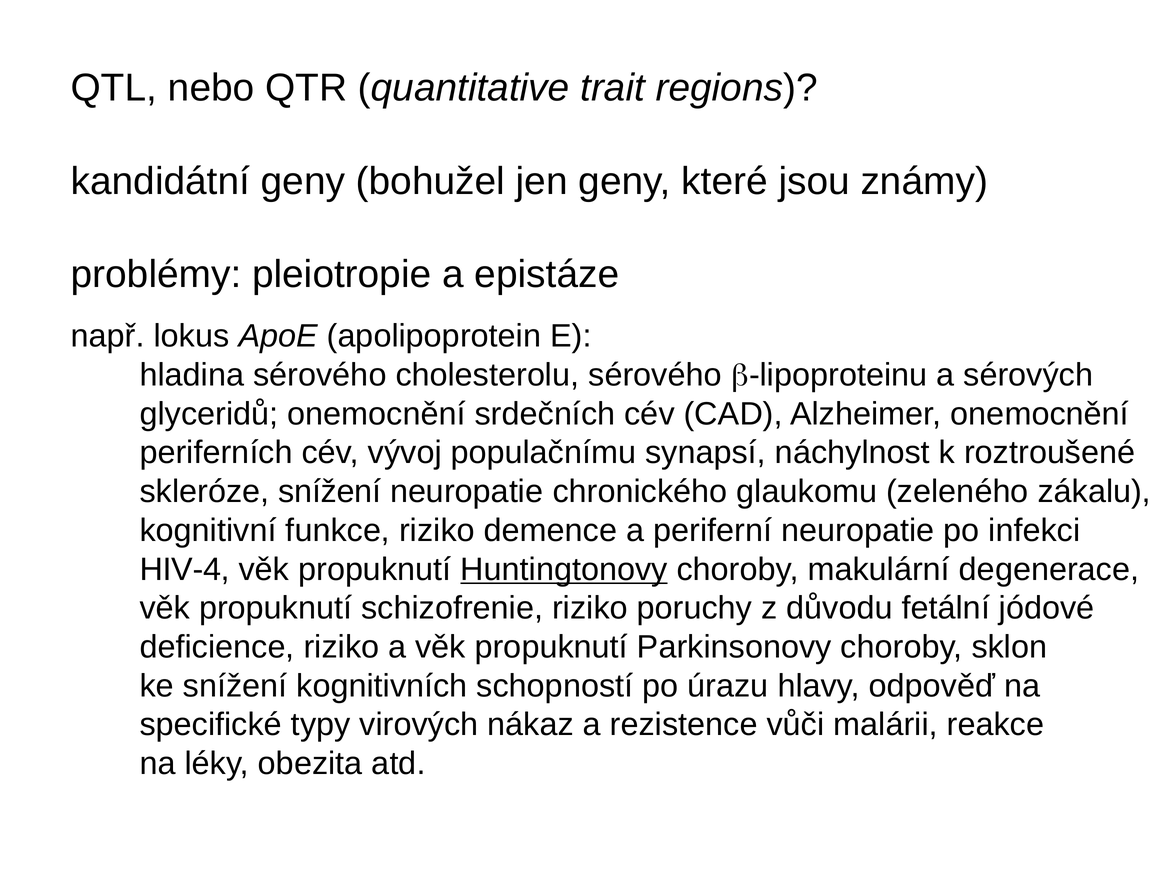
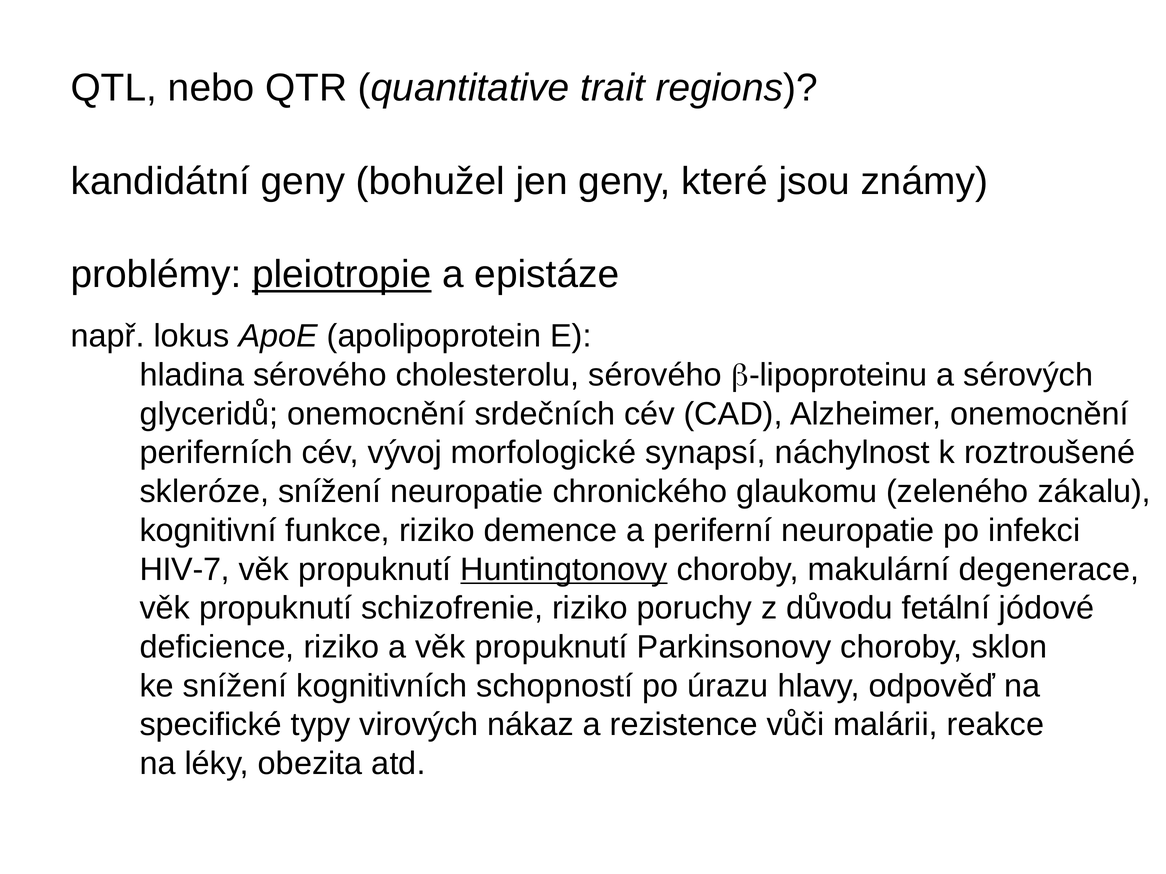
pleiotropie underline: none -> present (342, 275)
populačnímu: populačnímu -> morfologické (543, 453)
HIV-4: HIV-4 -> HIV-7 (185, 570)
